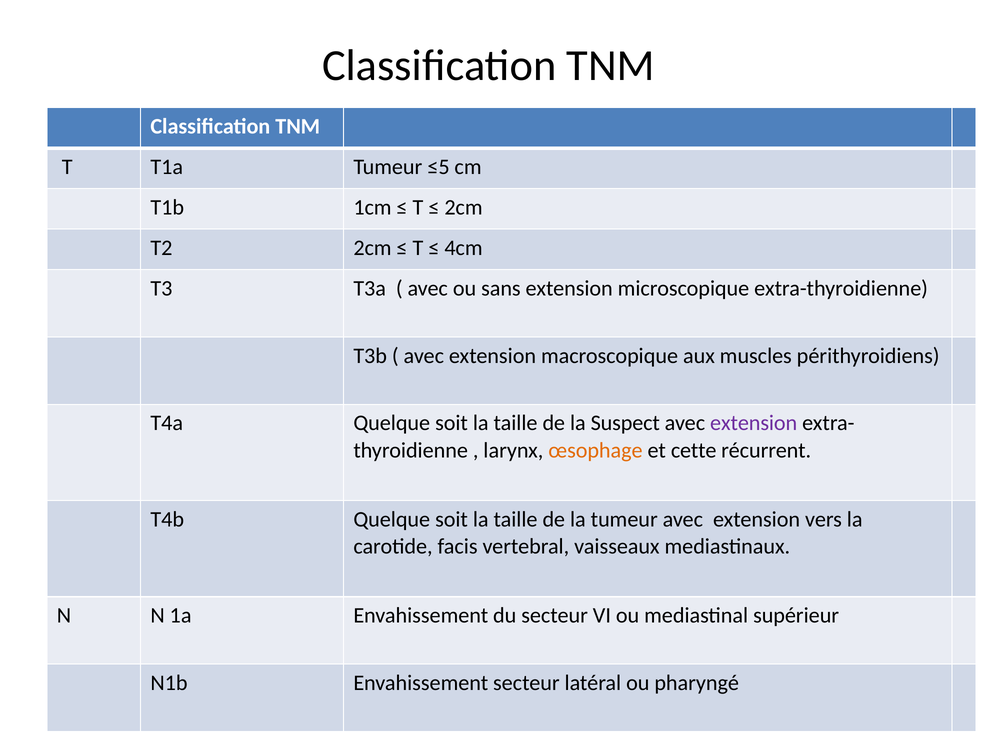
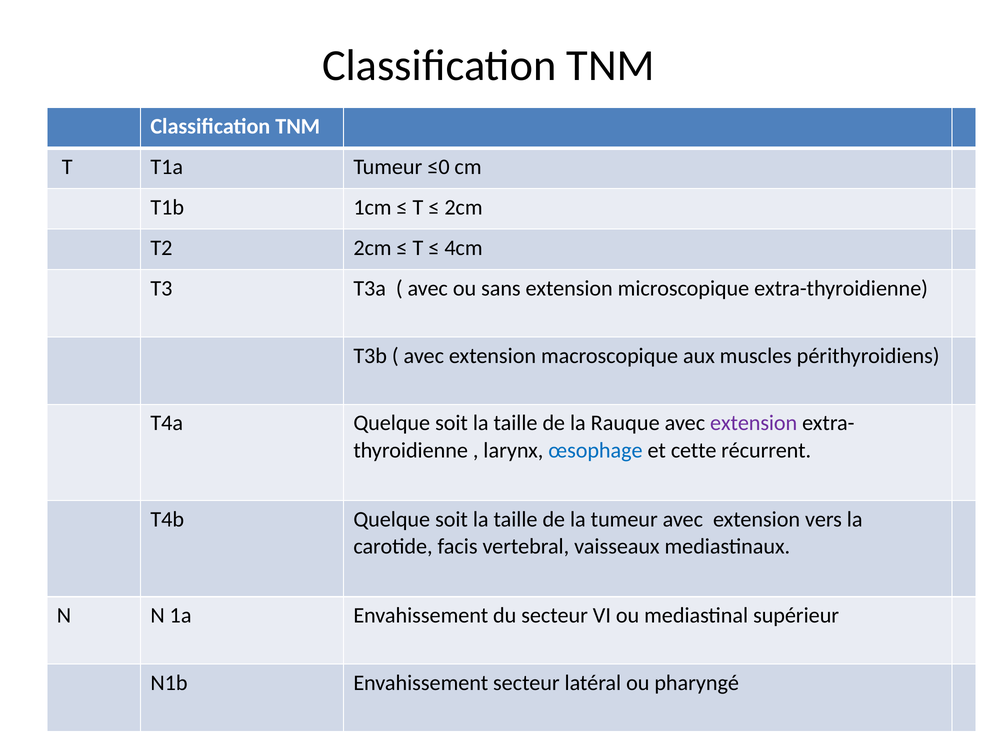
≤5: ≤5 -> ≤0 (438, 167)
Suspect: Suspect -> Rauque (625, 423)
œsophage colour: orange -> blue (595, 450)
